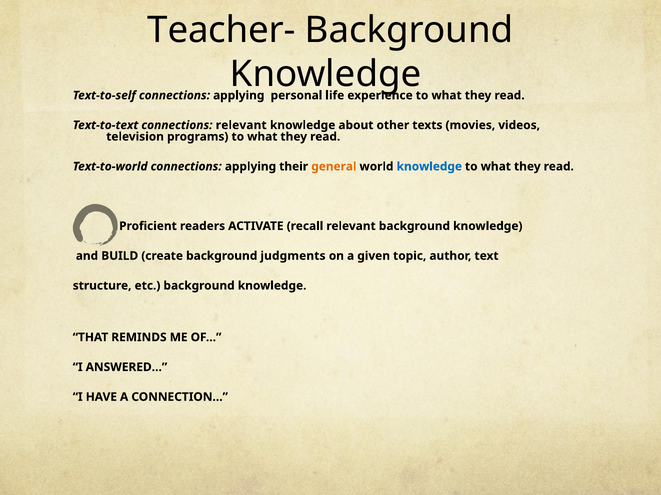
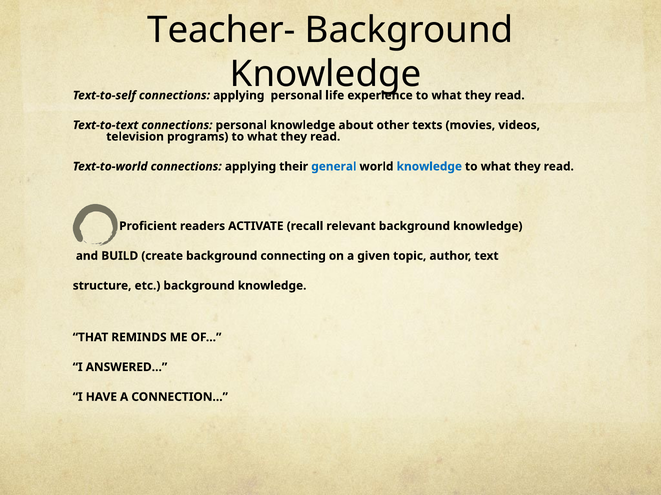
connections relevant: relevant -> personal (241, 125)
general colour: orange -> blue (334, 167)
judgments: judgments -> connecting (293, 256)
